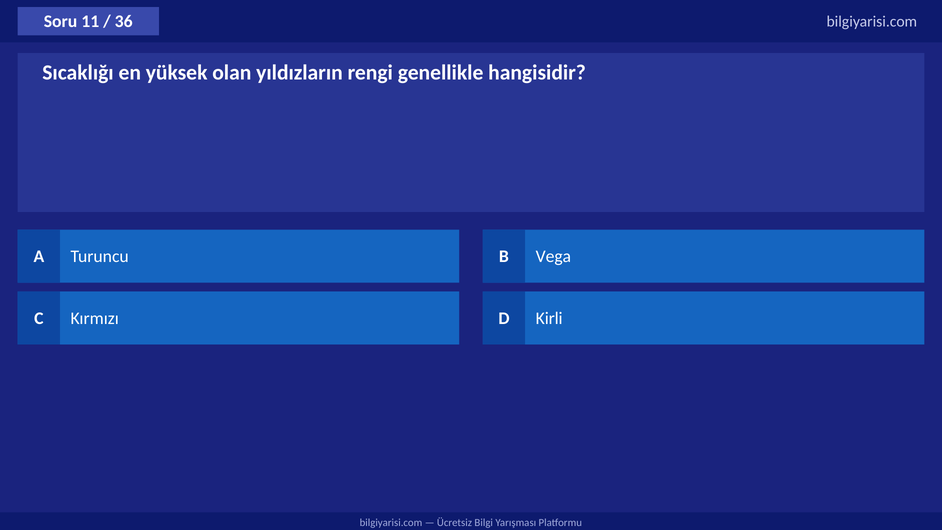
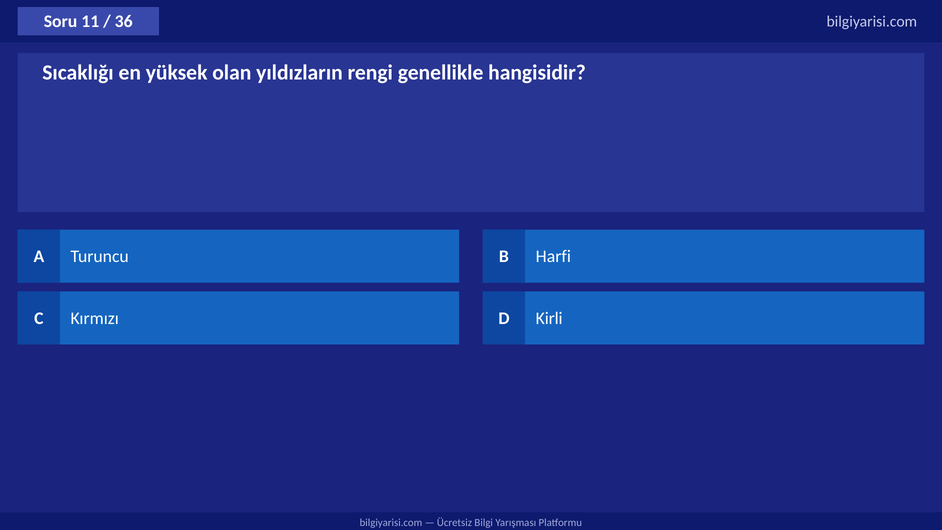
Vega: Vega -> Harfi (553, 256)
